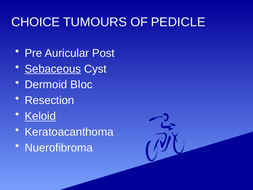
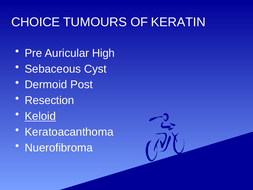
PEDICLE: PEDICLE -> KERATIN (178, 22)
Post: Post -> High (103, 53)
Sebaceous underline: present -> none (53, 69)
Bloc: Bloc -> Post (82, 85)
